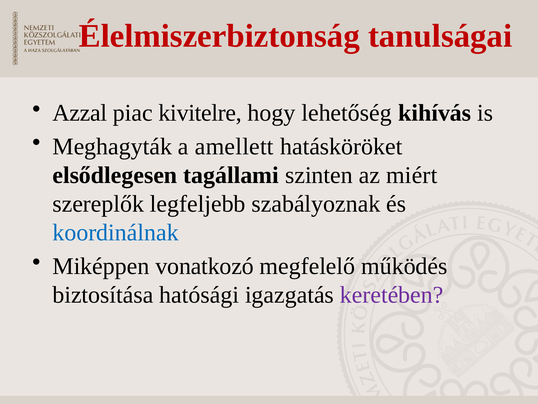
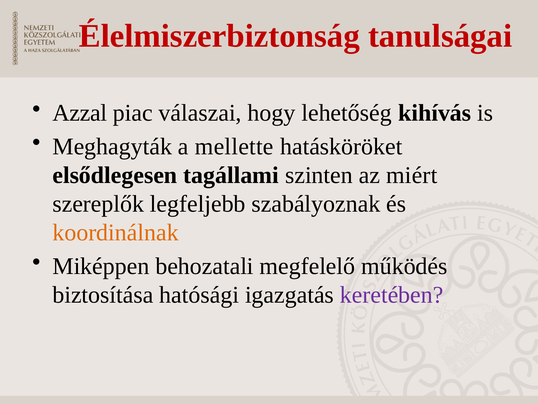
kivitelre: kivitelre -> válaszai (200, 113)
amellett: amellett -> mellette (234, 146)
koordinálnak colour: blue -> orange (116, 232)
vonatkozó: vonatkozó -> behozatali (205, 266)
